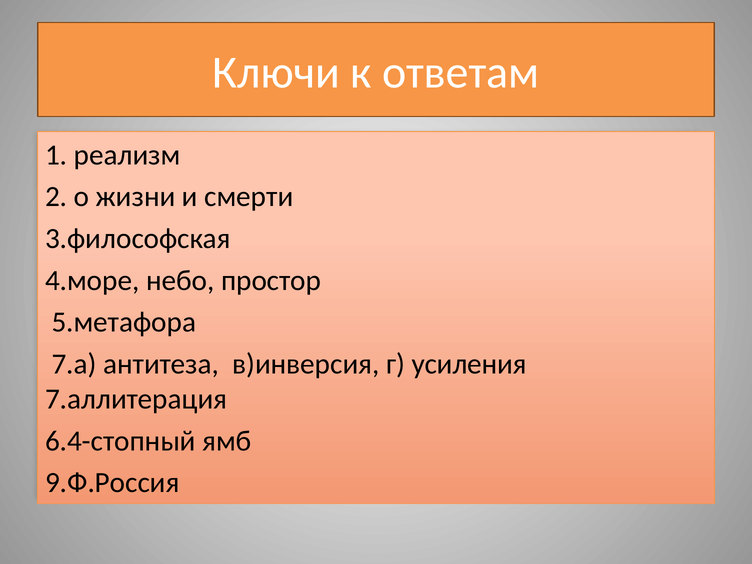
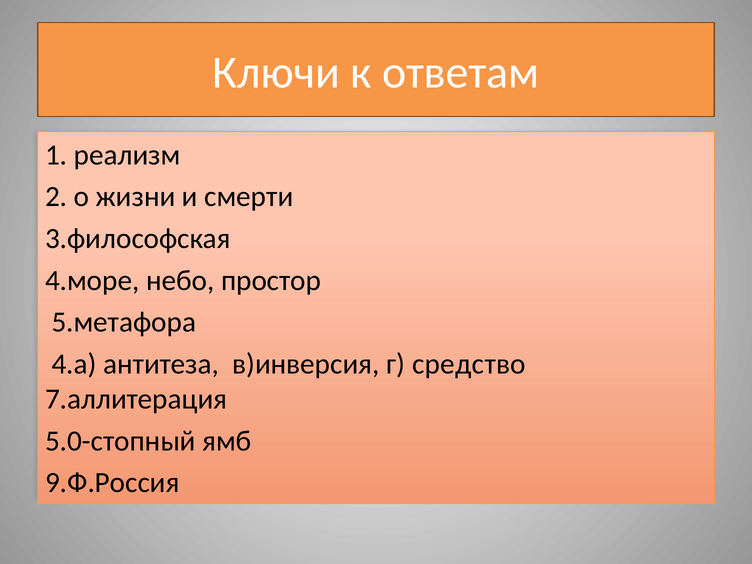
7.а: 7.а -> 4.а (74, 364)
усиления: усиления -> средство (469, 364)
6.4-стопный: 6.4-стопный -> 5.0-стопный (120, 441)
